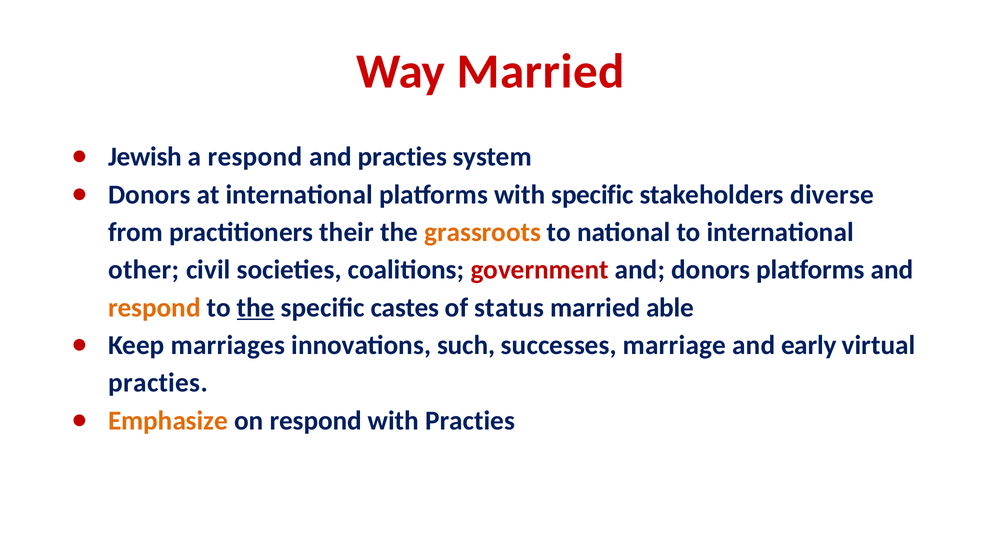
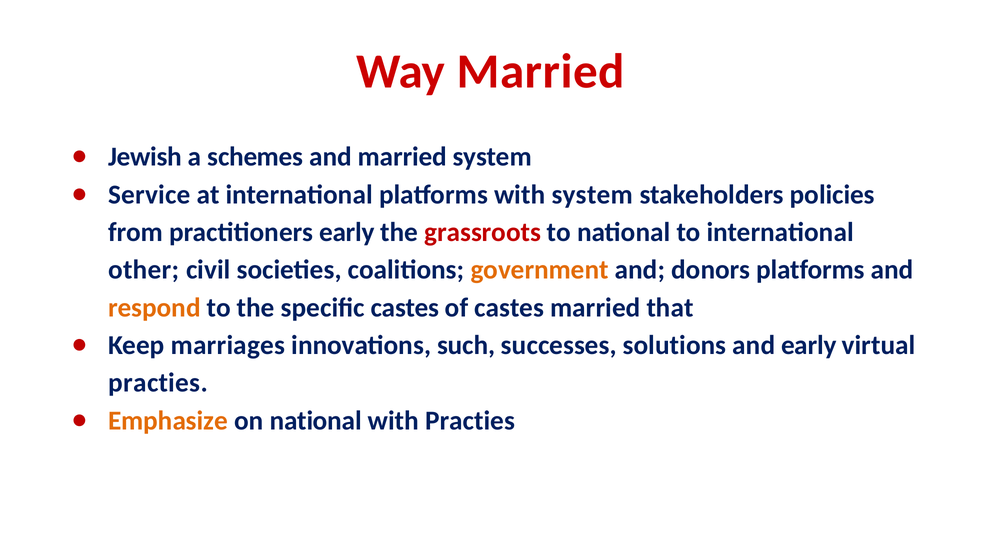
a respond: respond -> schemes (255, 157)
and practies: practies -> married (402, 157)
Donors: Donors -> Service (149, 195)
with specific: specific -> system (592, 195)
diverse: diverse -> policies (832, 195)
practitioners their: their -> early (347, 232)
grassroots colour: orange -> red (483, 232)
government colour: red -> orange (540, 270)
the underline: present -> none (256, 308)
of status: status -> castes (509, 308)
able: able -> that (670, 308)
marriage: marriage -> solutions (675, 346)
on respond: respond -> national (316, 421)
